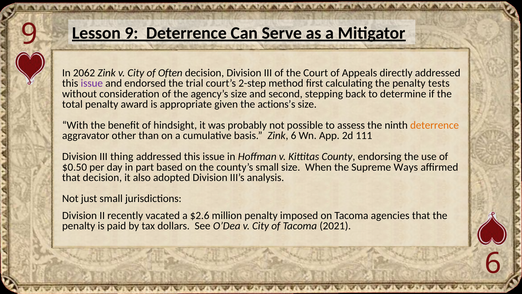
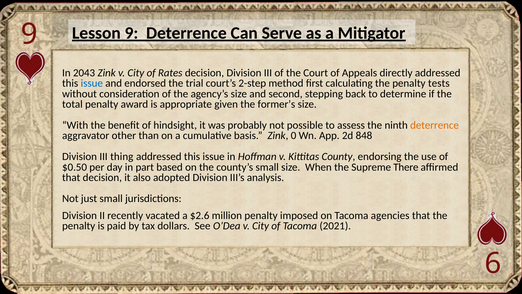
2062: 2062 -> 2043 (84, 73)
Often: Often -> Rates (170, 73)
issue colour: purple -> blue (92, 83)
actions’s: actions’s -> former’s (276, 104)
6: 6 -> 0 (294, 136)
111: 111 -> 848 (364, 136)
Ways: Ways -> There (406, 167)
